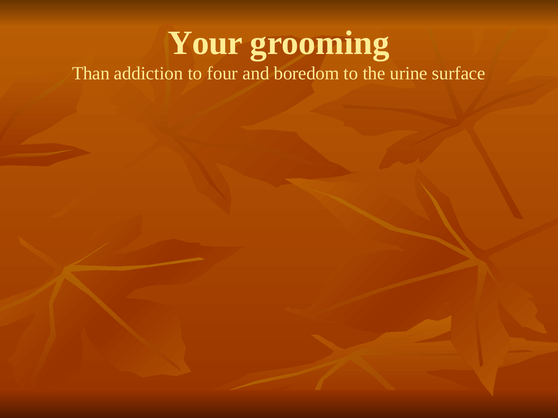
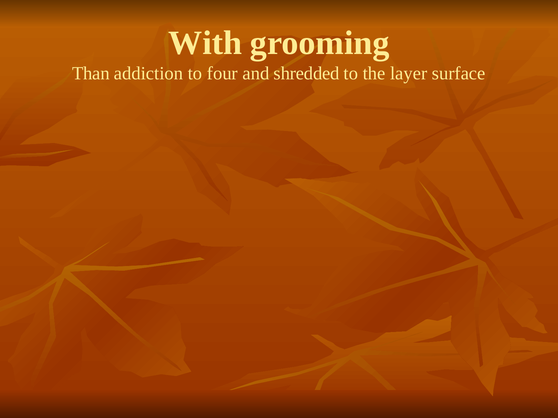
Your: Your -> With (205, 43)
boredom: boredom -> shredded (307, 74)
urine: urine -> layer (409, 74)
